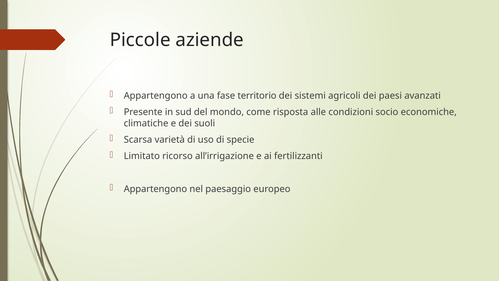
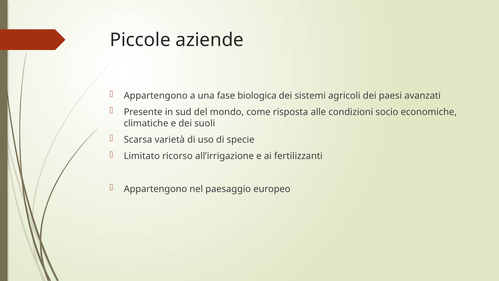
territorio: territorio -> biologica (257, 95)
